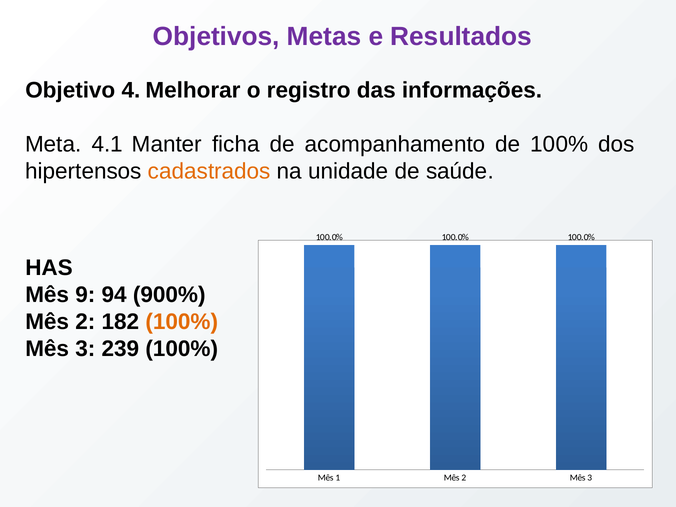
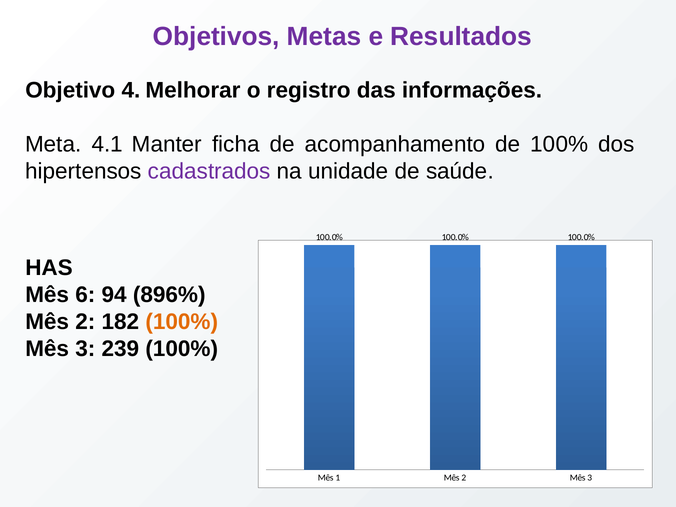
cadastrados colour: orange -> purple (209, 171)
9: 9 -> 6 (85, 295)
900%: 900% -> 896% (169, 295)
